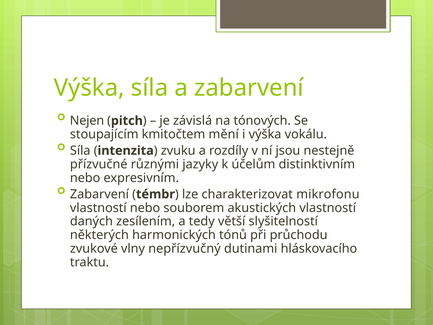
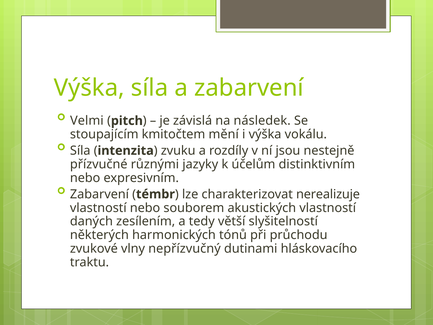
Nejen: Nejen -> Velmi (87, 121)
tónových: tónových -> následek (262, 121)
mikrofonu: mikrofonu -> nerealizuje (328, 194)
